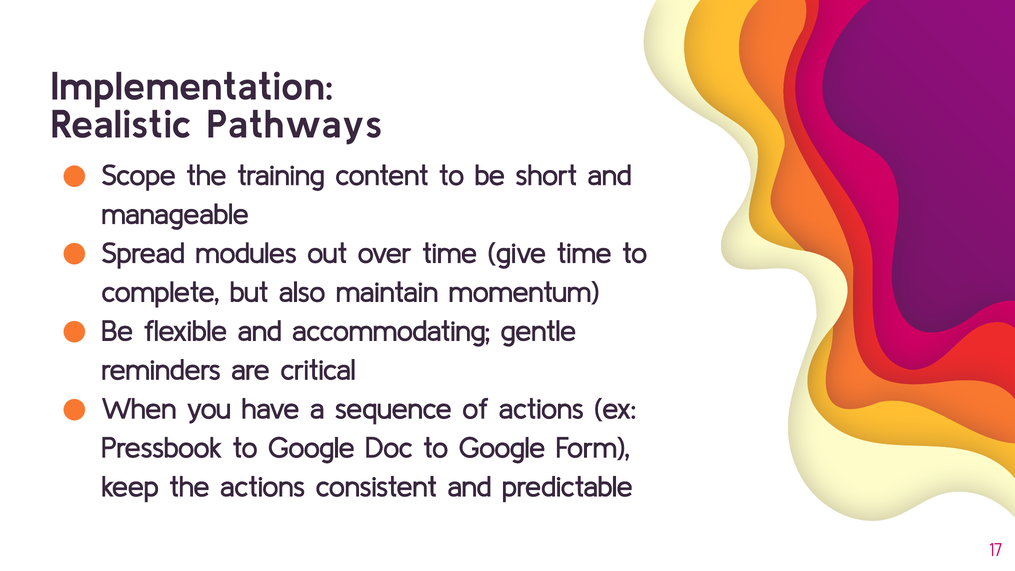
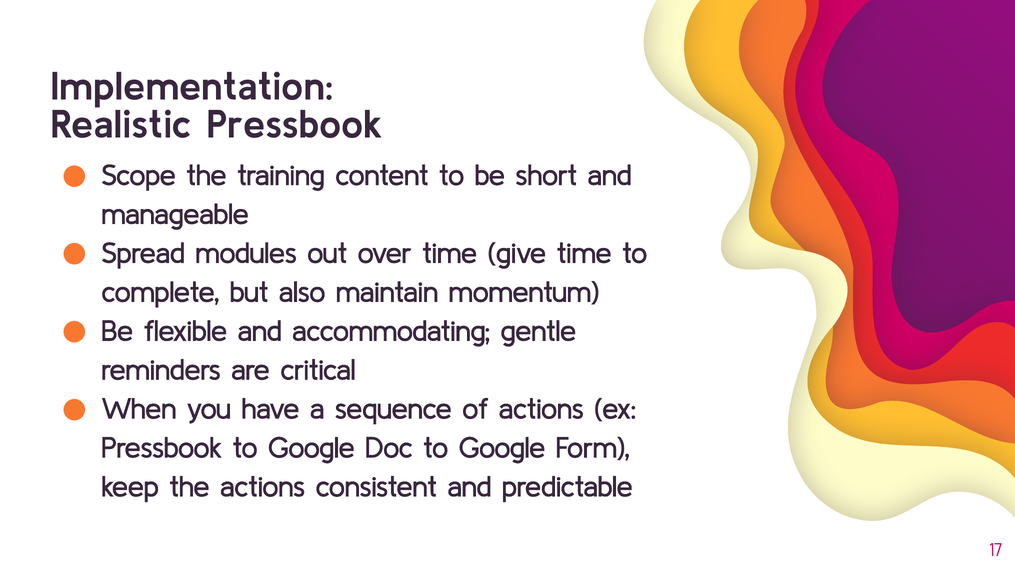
Realistic Pathways: Pathways -> Pressbook (295, 125)
